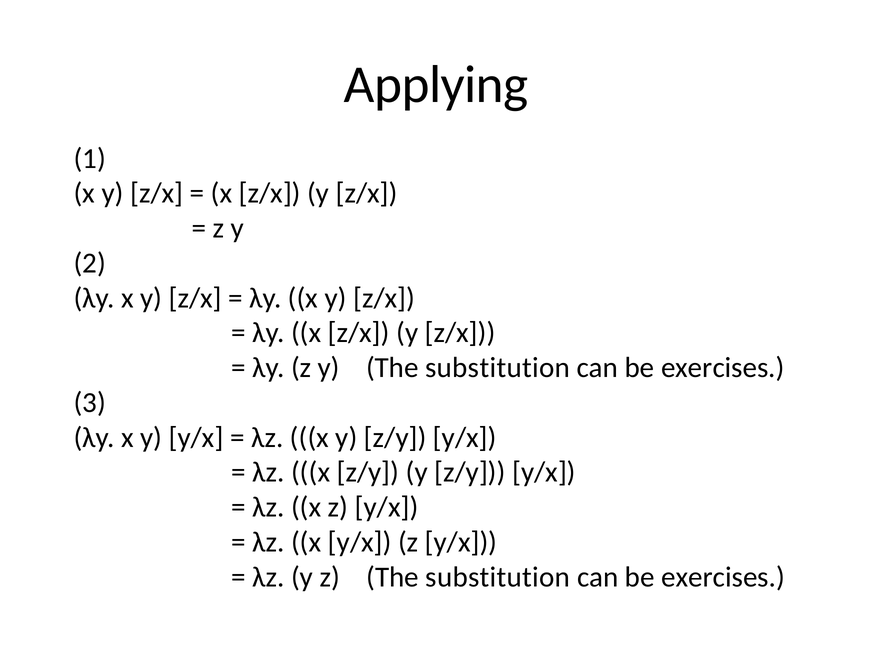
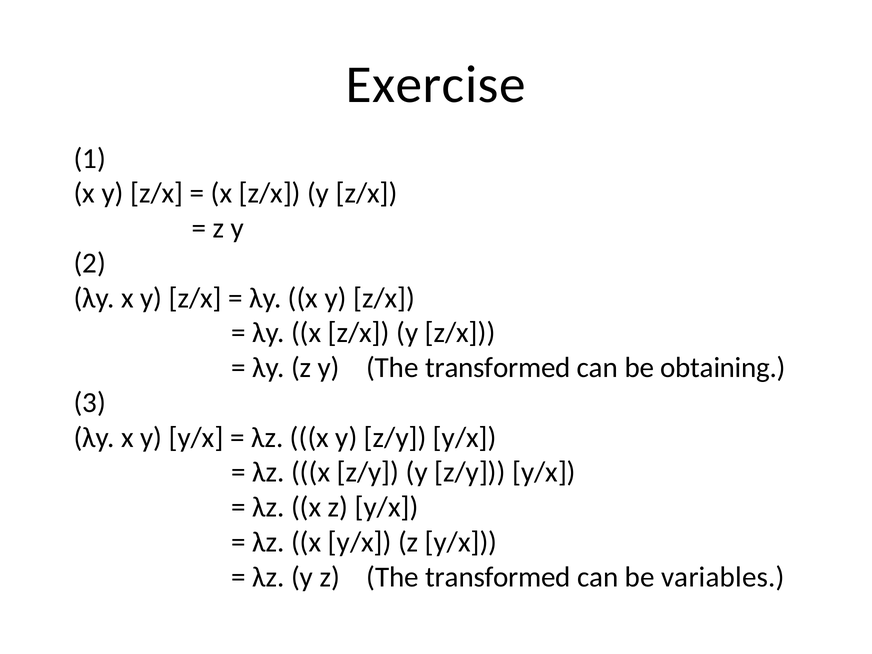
Applying: Applying -> Exercise (436, 84)
y The substitution: substitution -> transformed (498, 368)
exercises: exercises -> obtaining (723, 368)
z The substitution: substitution -> transformed (498, 577)
exercises: exercises -> variables (723, 577)
